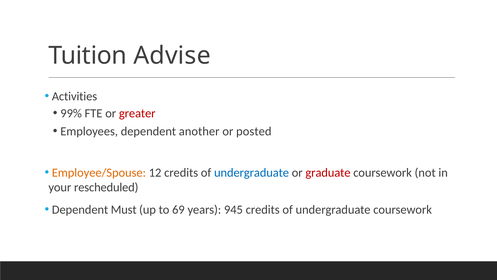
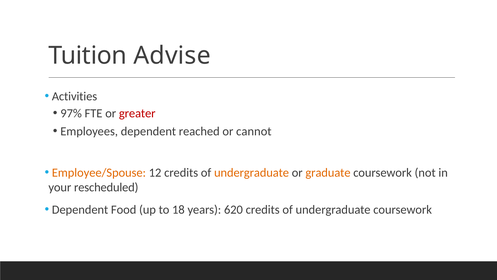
99%: 99% -> 97% (71, 113)
another: another -> reached (199, 131)
posted: posted -> cannot (254, 131)
undergraduate colour: blue -> orange (252, 172)
graduate colour: red -> orange (328, 172)
Must: Must -> Food (124, 209)
69: 69 -> 18 (178, 209)
945: 945 -> 620 (233, 209)
